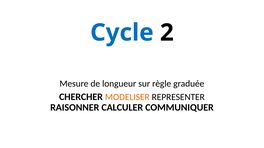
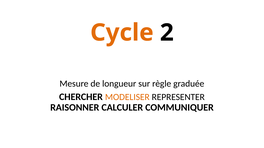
Cycle colour: blue -> orange (122, 33)
